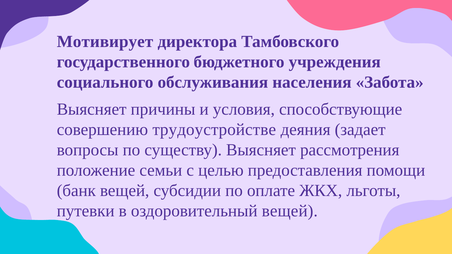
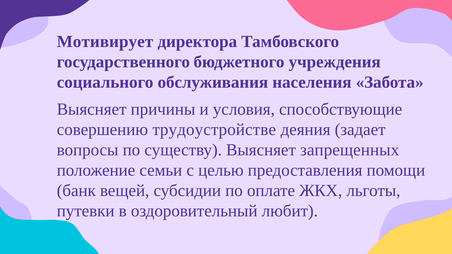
рассмотрения: рассмотрения -> запрещенных (350, 150)
оздоровительный вещей: вещей -> любит (290, 211)
